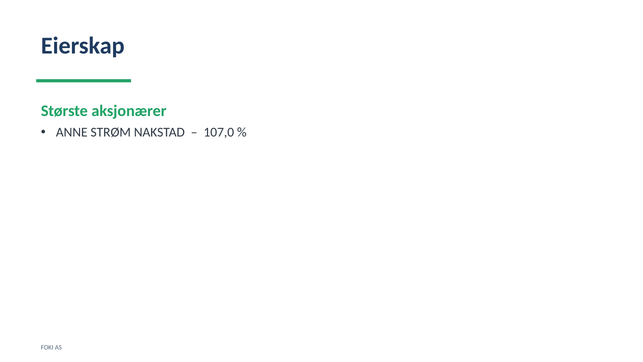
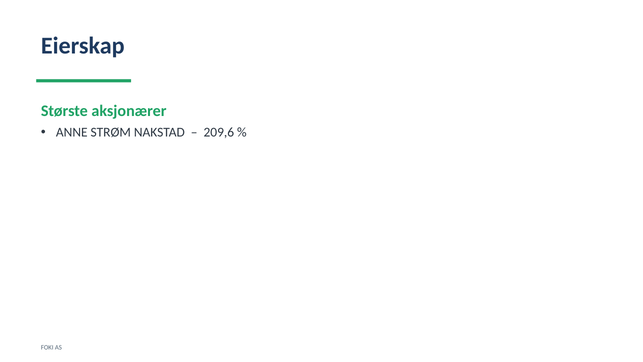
107,0: 107,0 -> 209,6 (219, 132)
